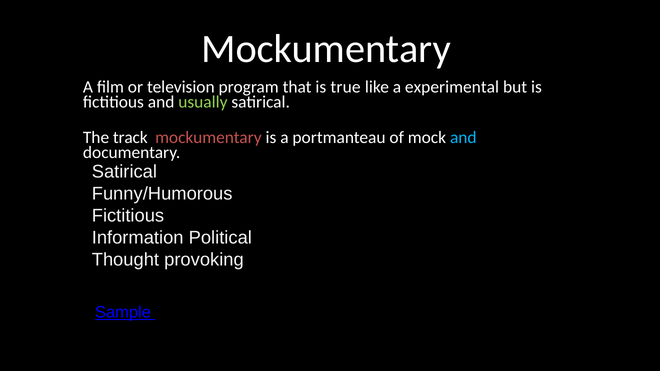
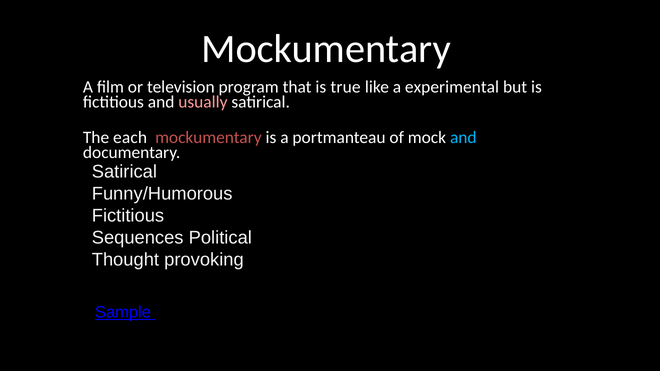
usually colour: light green -> pink (203, 102)
track: track -> each (130, 137)
Information: Information -> Sequences (138, 238)
